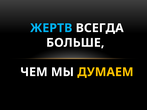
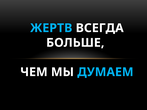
ДУМАЕМ colour: yellow -> light blue (105, 72)
